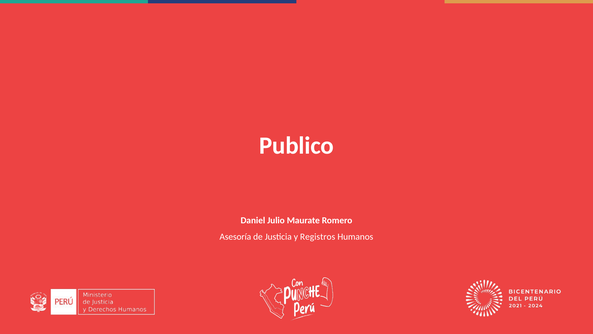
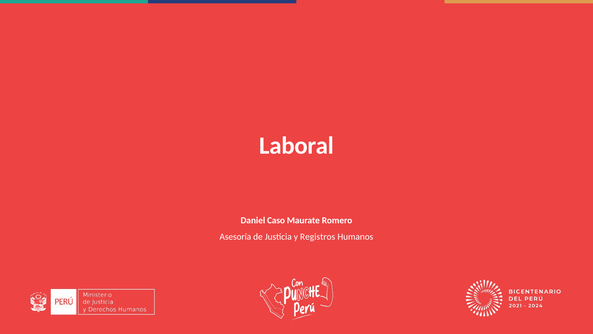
Publico: Publico -> Laboral (297, 145)
Julio: Julio -> Caso (276, 220)
